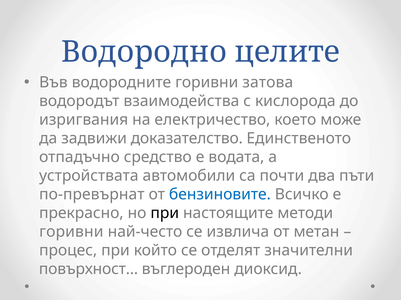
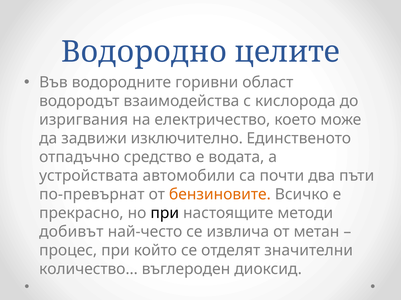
затова: затова -> област (268, 83)
доказателство: доказателство -> изключително (187, 139)
бензиновите colour: blue -> orange (220, 195)
горивни: горивни -> добивът (71, 232)
повърхност: повърхност -> количество (88, 270)
